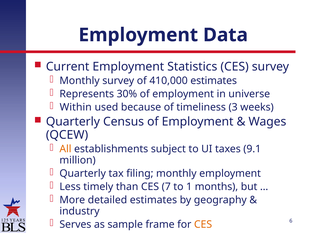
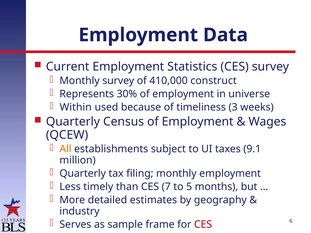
410,000 estimates: estimates -> construct (214, 81)
1: 1 -> 5 (189, 187)
CES colour: orange -> red (203, 225)
